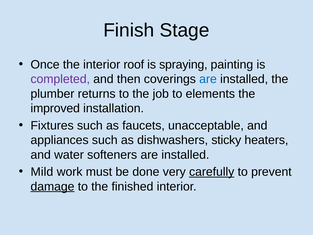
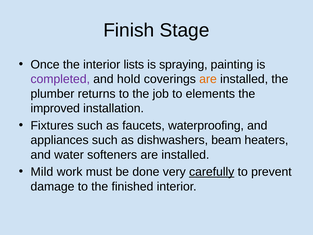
roof: roof -> lists (134, 64)
then: then -> hold (129, 79)
are colour: blue -> orange (208, 79)
unacceptable: unacceptable -> waterproofing (206, 125)
sticky: sticky -> beam (226, 140)
damage underline: present -> none (52, 186)
